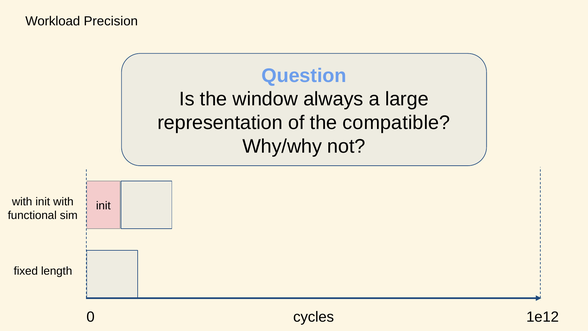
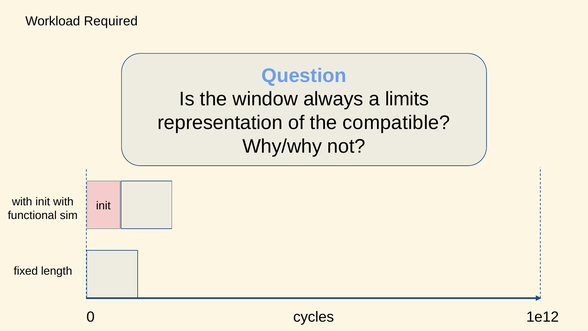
Precision: Precision -> Required (111, 21)
large: large -> limits (407, 99)
